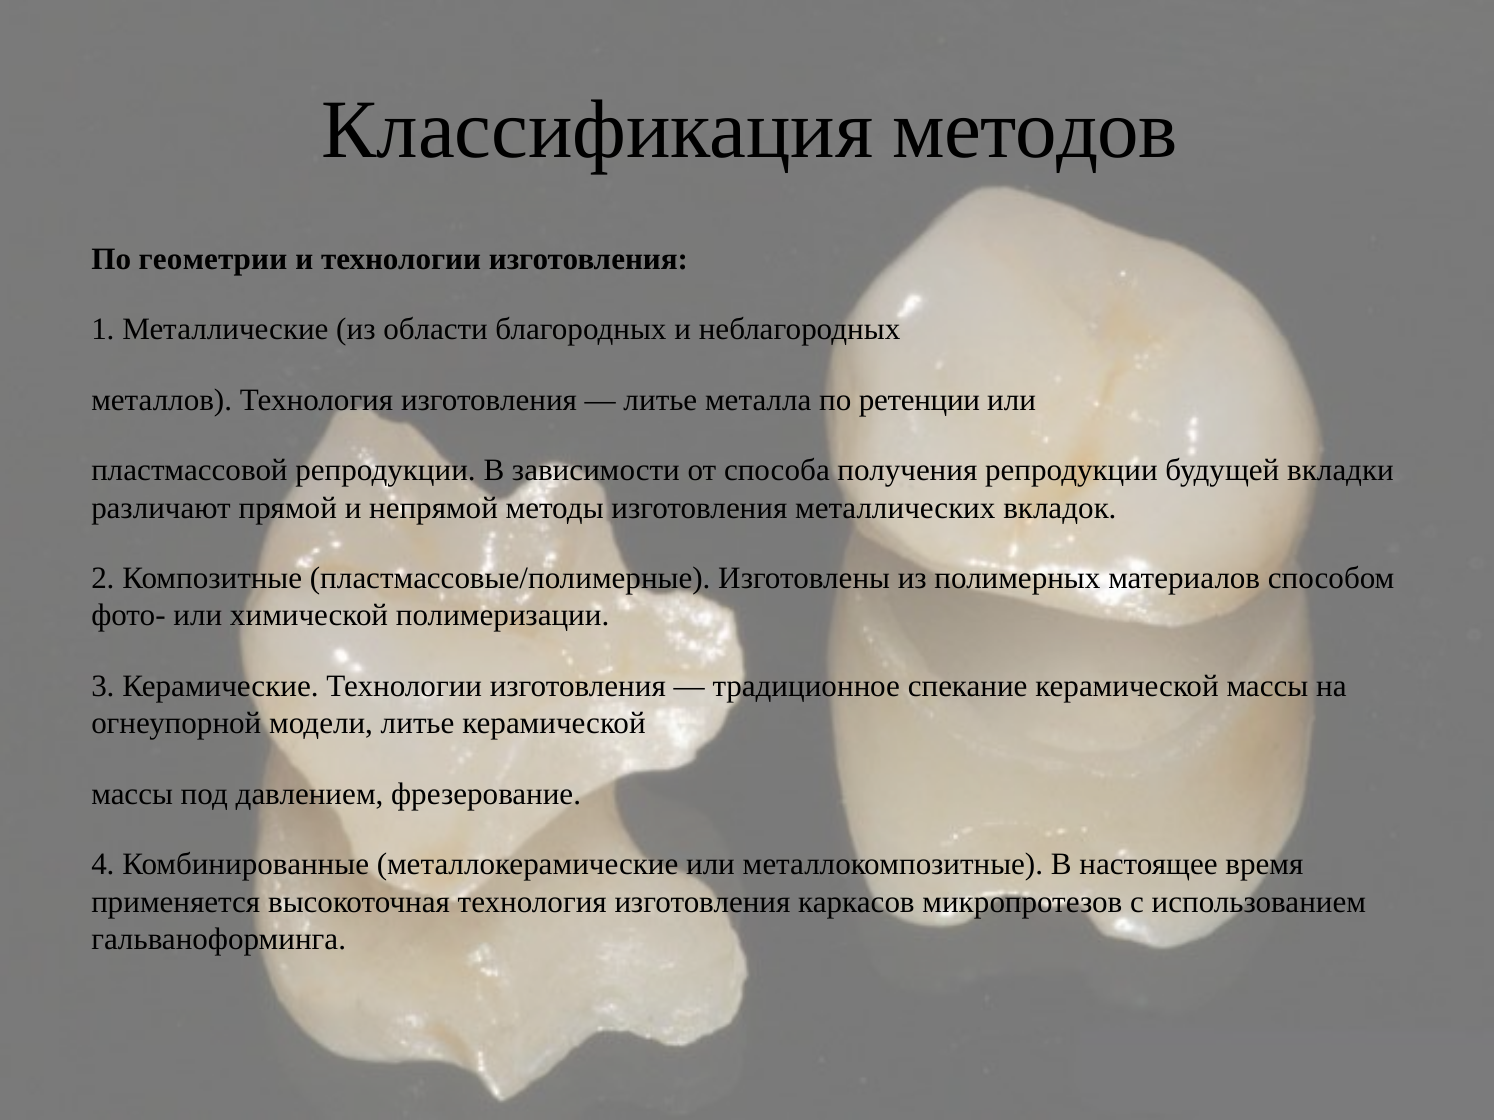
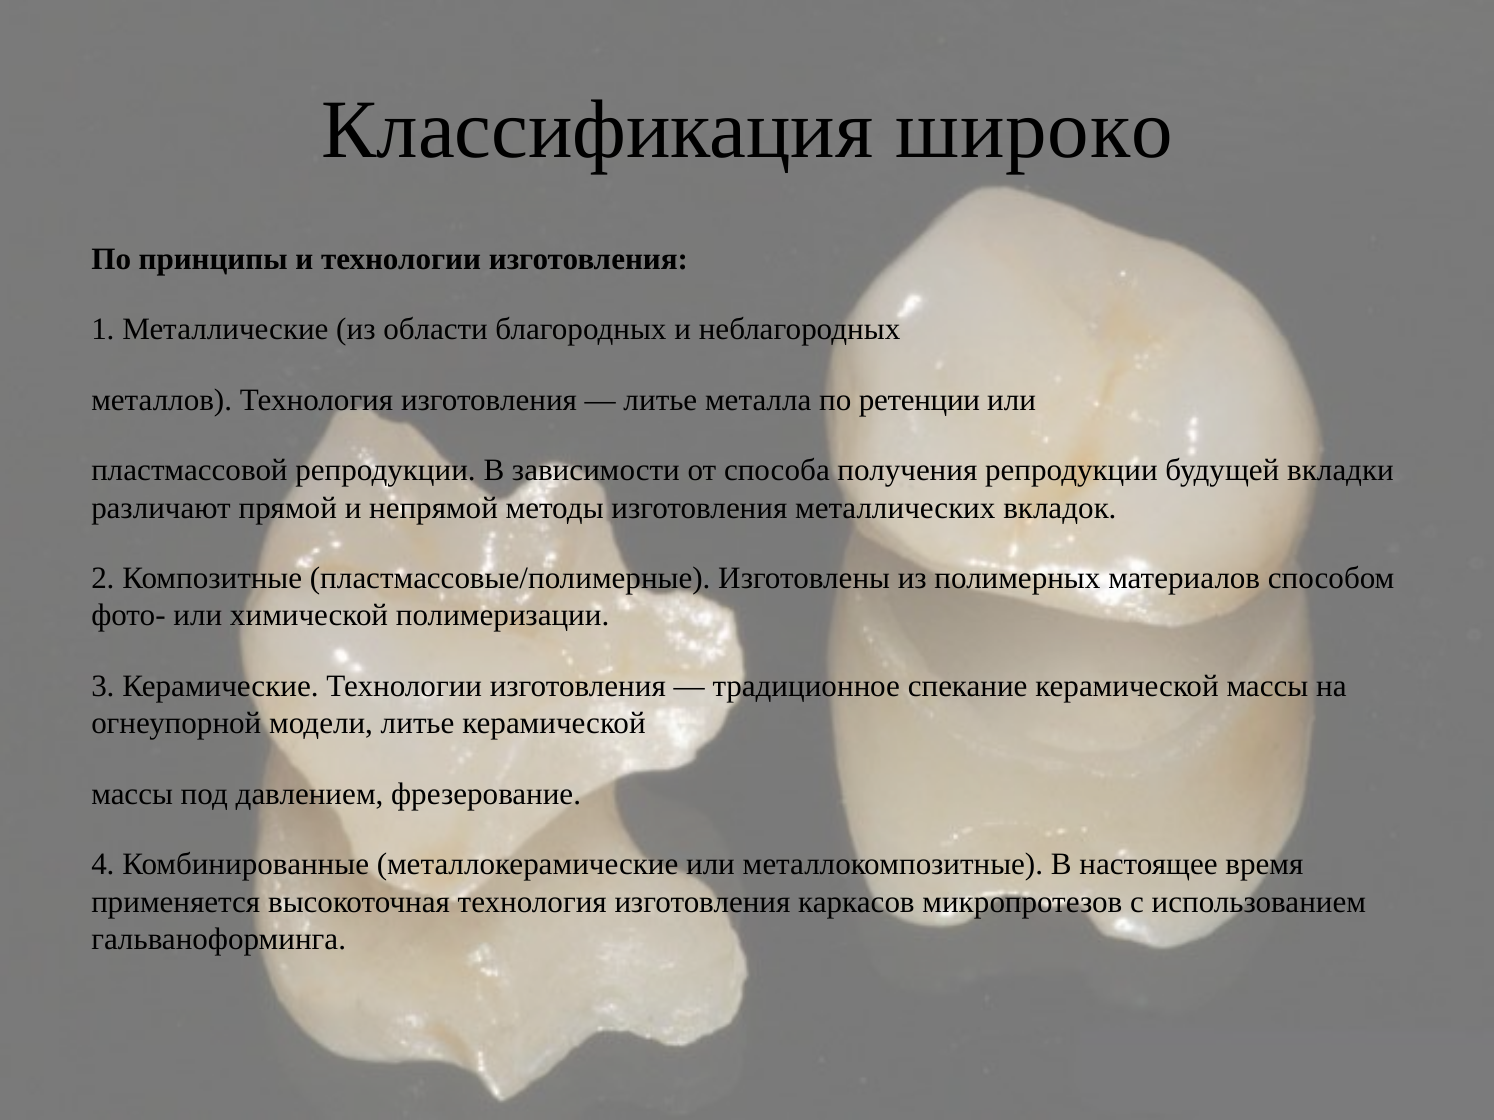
методов: методов -> широко (1034, 130)
геометрии: геометрии -> принципы (213, 259)
